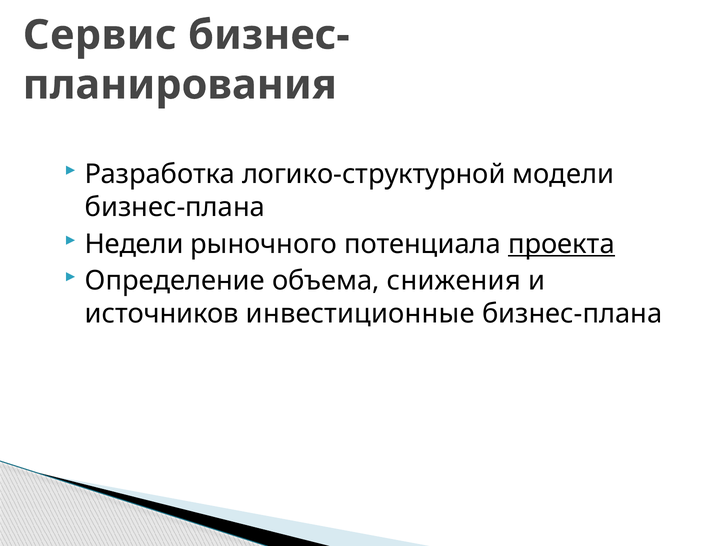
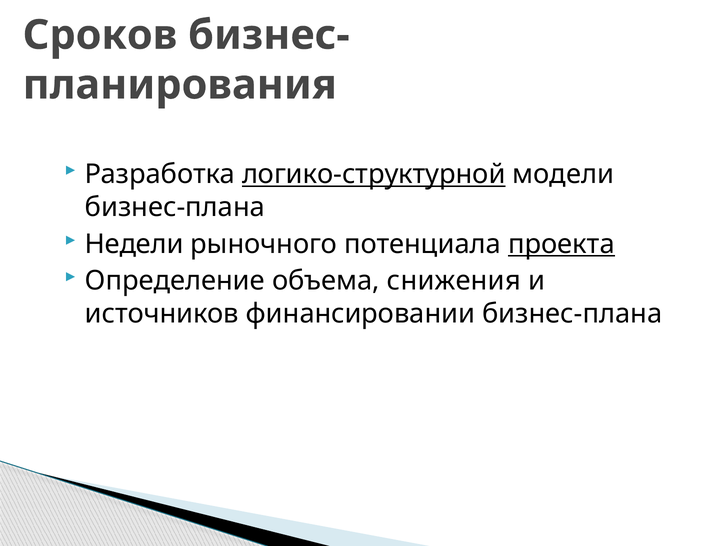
Сервис: Сервис -> Сроков (100, 35)
логико-структурной underline: none -> present (374, 174)
инвестиционные: инвестиционные -> финансировании (360, 314)
